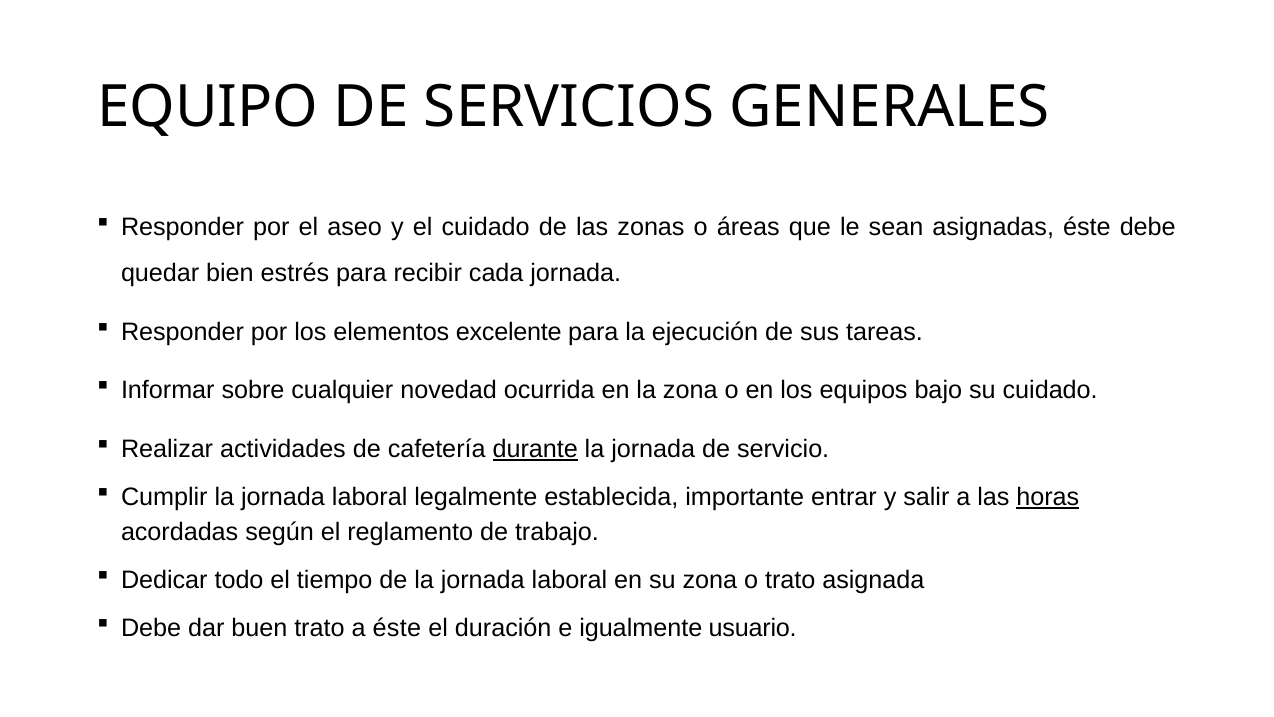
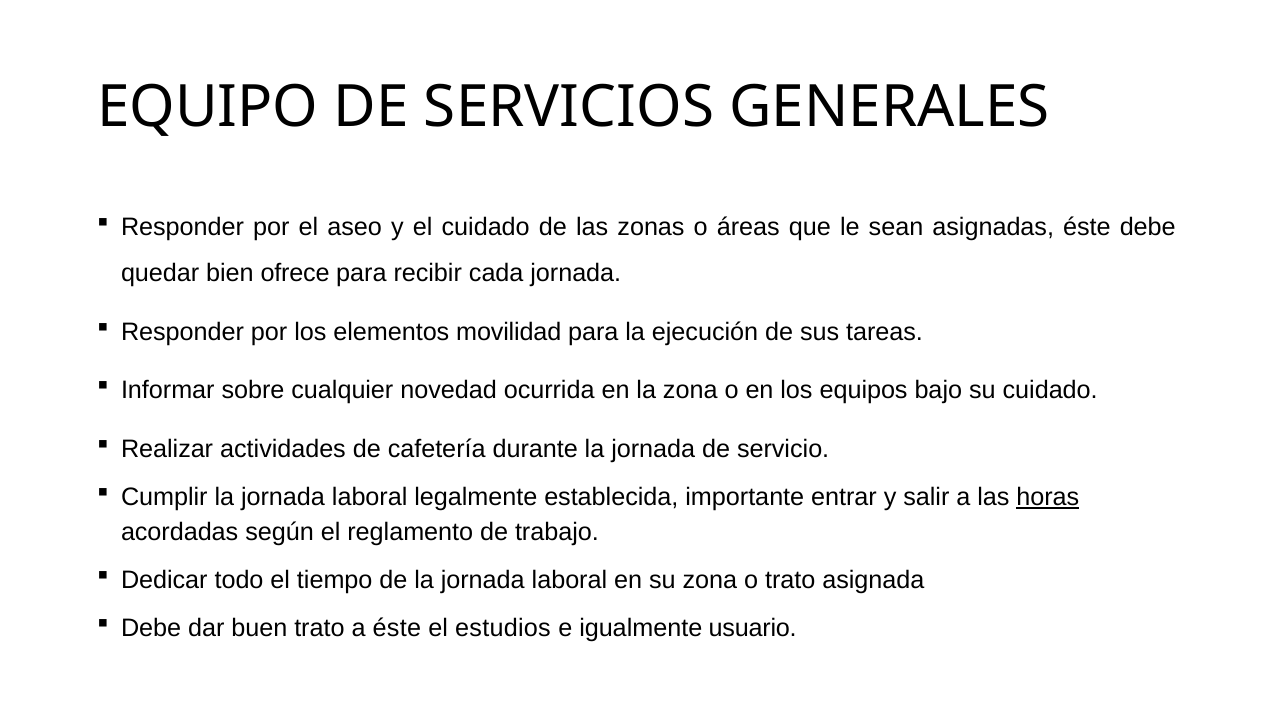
estrés: estrés -> ofrece (295, 273)
excelente: excelente -> movilidad (509, 332)
durante underline: present -> none (535, 449)
duración: duración -> estudios (503, 628)
